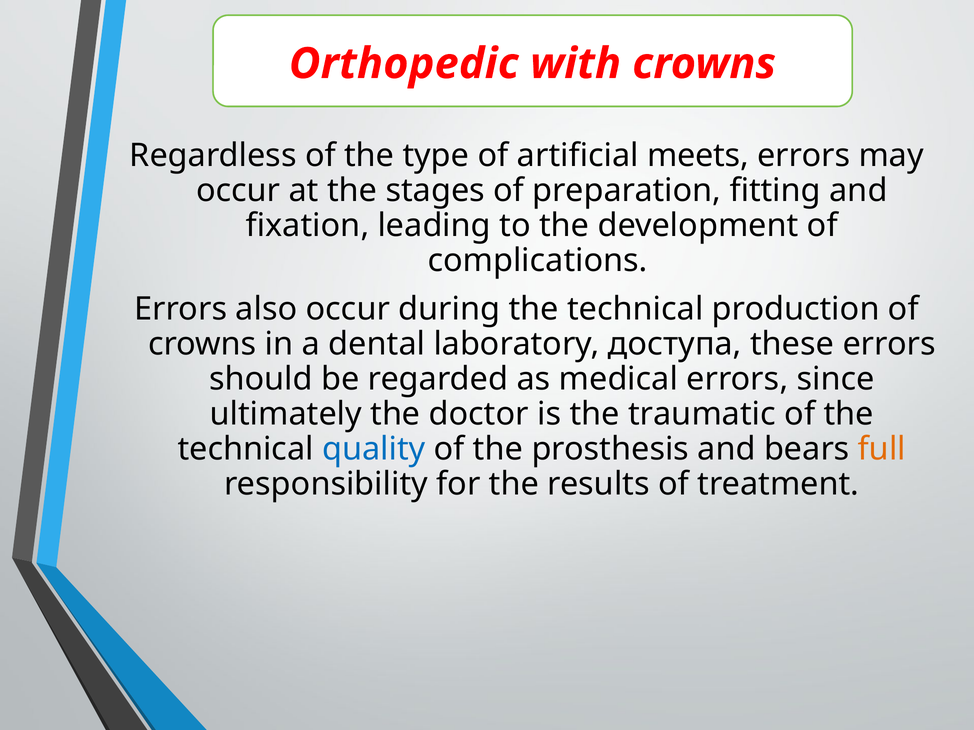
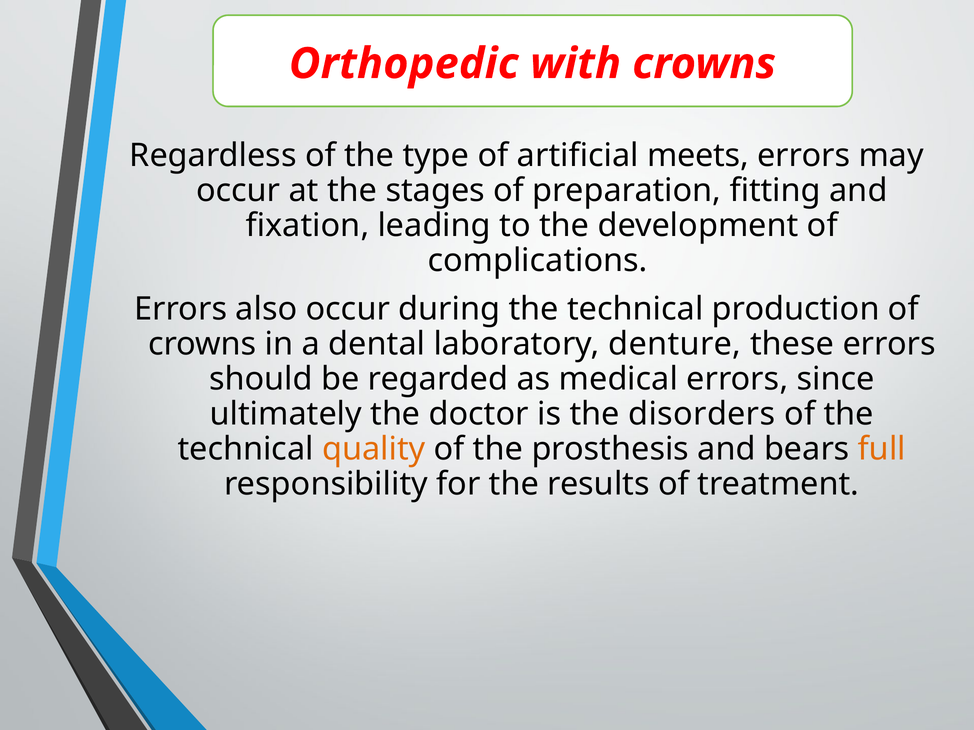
доступа: доступа -> denture (675, 344)
traumatic: traumatic -> disorders (702, 414)
quality colour: blue -> orange (374, 449)
